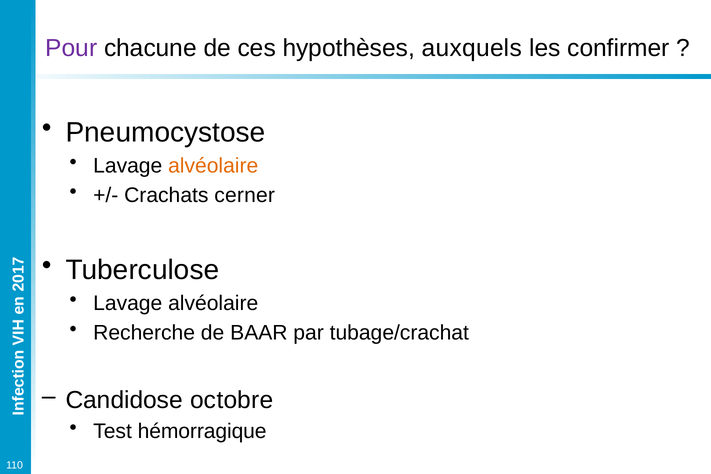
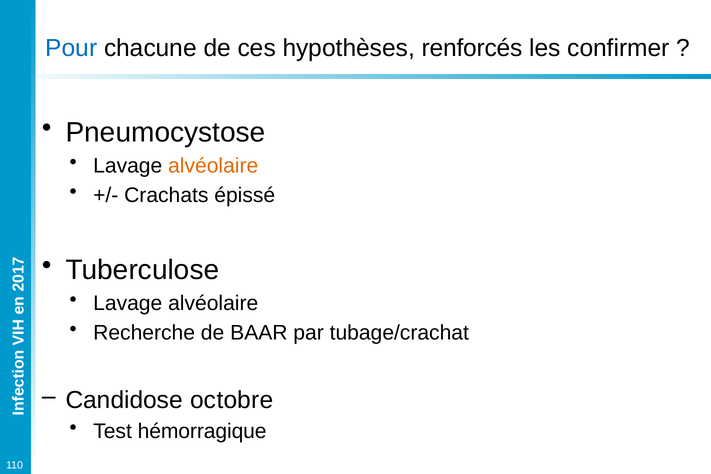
Pour colour: purple -> blue (71, 48)
auxquels: auxquels -> renforcés (472, 48)
cerner: cerner -> épissé (245, 195)
